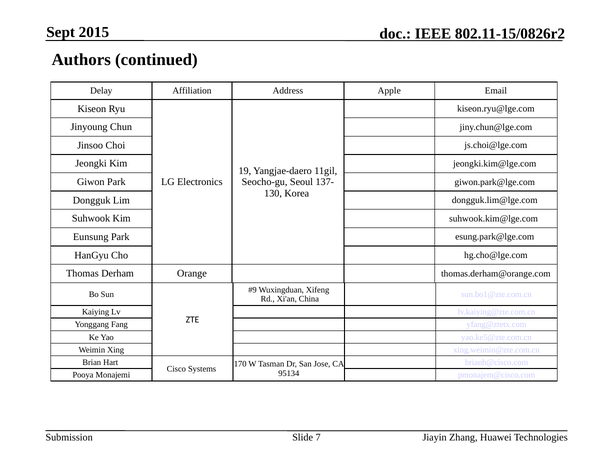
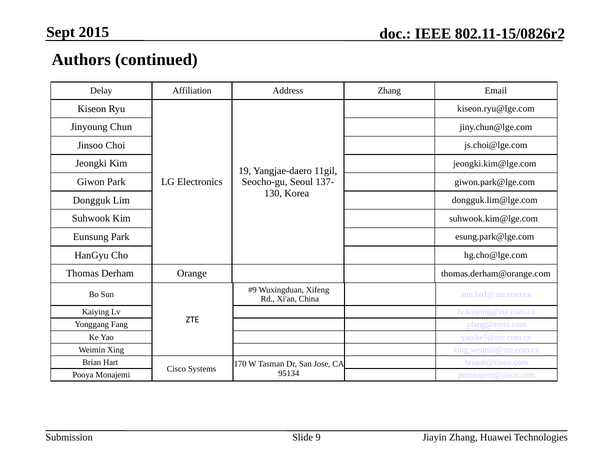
Address Apple: Apple -> Zhang (389, 91)
7: 7 -> 9 (318, 437)
